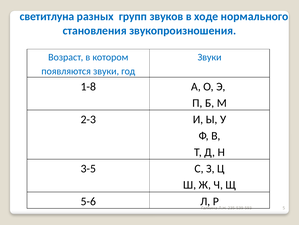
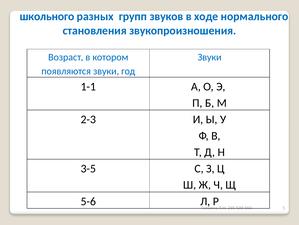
светитлуна: светитлуна -> школьного (47, 16)
1-8: 1-8 -> 1-1 (88, 86)
